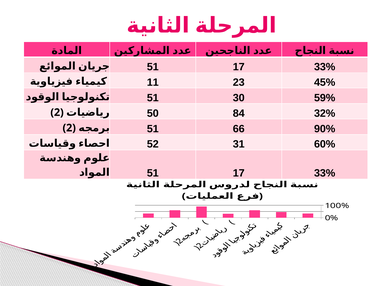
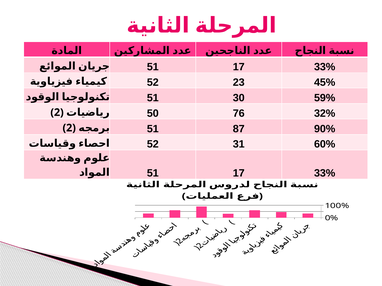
11: 11 -> 52 (153, 83)
84: 84 -> 76 (239, 114)
66: 66 -> 87 (239, 129)
